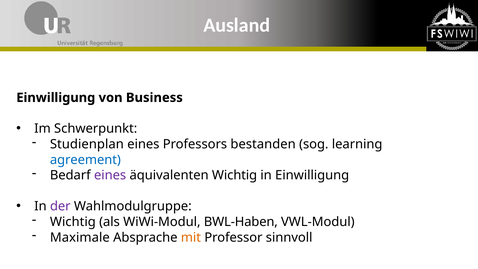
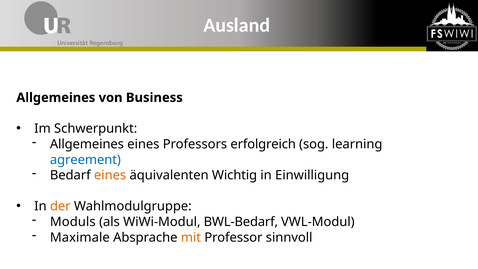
Einwilligung: Einwilligung -> Allgemeines (56, 98)
Studienplan: Studienplan -> Allgemeines (87, 144)
bestanden: bestanden -> erfolgreich (263, 144)
eines colour: purple -> orange (110, 175)
der colour: purple -> orange (60, 206)
Wichtig: Wichtig -> Moduls (73, 222)
BWL-Haben: BWL-Haben -> BWL-Bedarf (241, 222)
